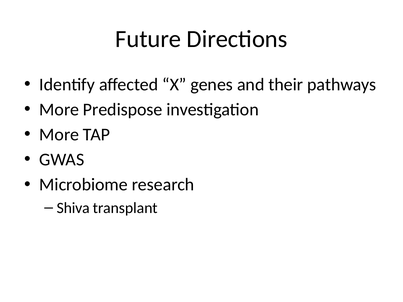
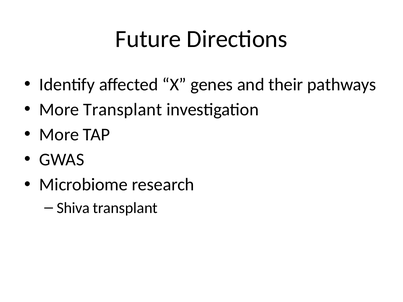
More Predispose: Predispose -> Transplant (123, 110)
